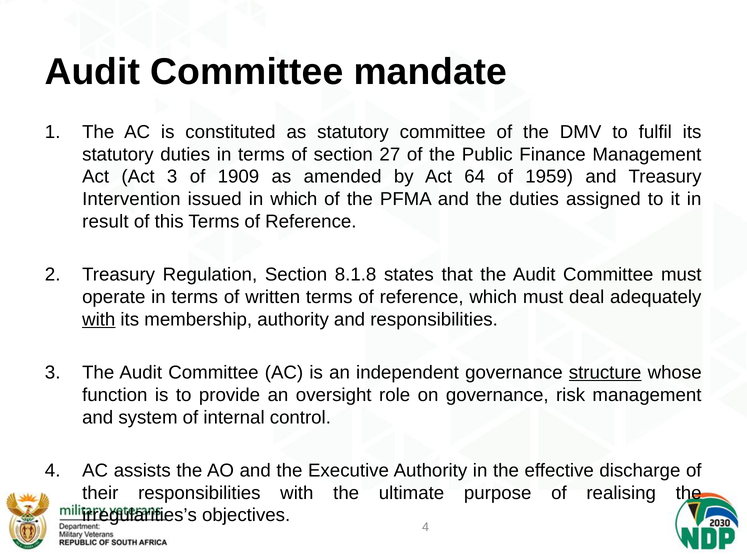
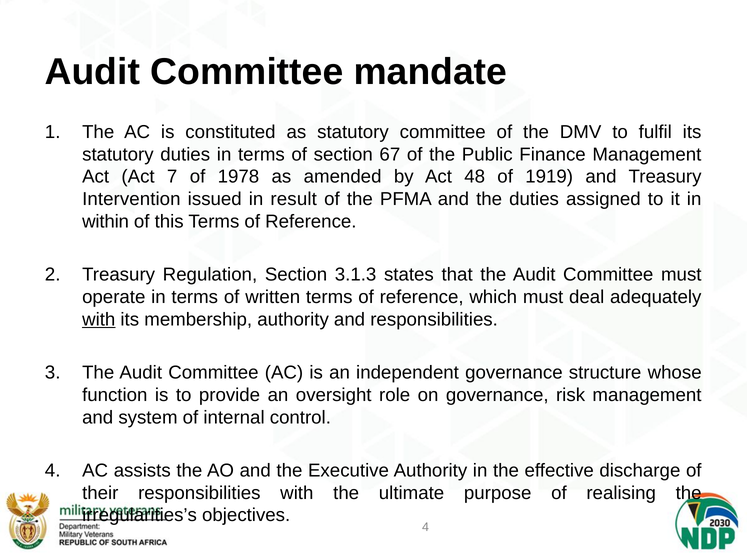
27: 27 -> 67 (390, 154)
Act 3: 3 -> 7 (172, 177)
1909: 1909 -> 1978 (238, 177)
64: 64 -> 48 (475, 177)
1959: 1959 -> 1919 (549, 177)
in which: which -> result (294, 199)
result: result -> within (106, 222)
8.1.8: 8.1.8 -> 3.1.3 (356, 275)
structure underline: present -> none (605, 373)
